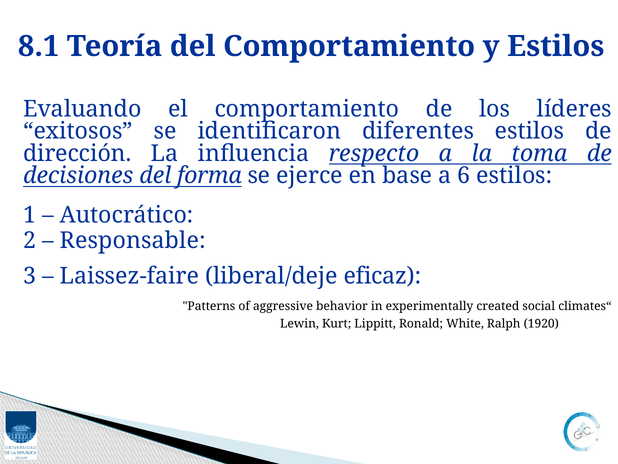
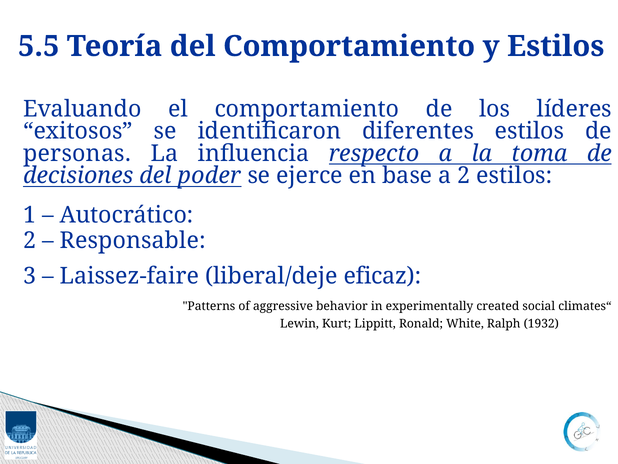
8.1: 8.1 -> 5.5 (39, 46)
dirección: dirección -> personas (77, 153)
forma: forma -> poder (209, 176)
a 6: 6 -> 2 (464, 176)
1920: 1920 -> 1932 (541, 323)
